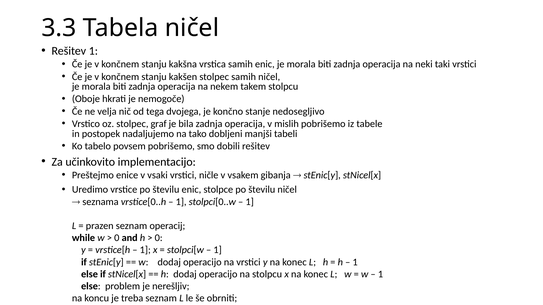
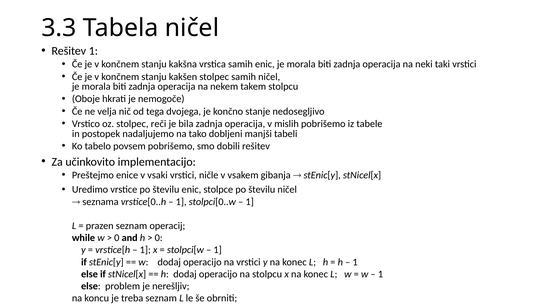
graf: graf -> reči (159, 124)
